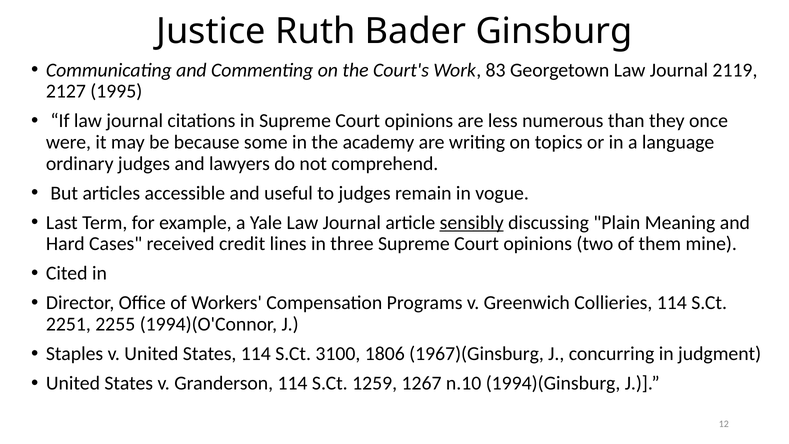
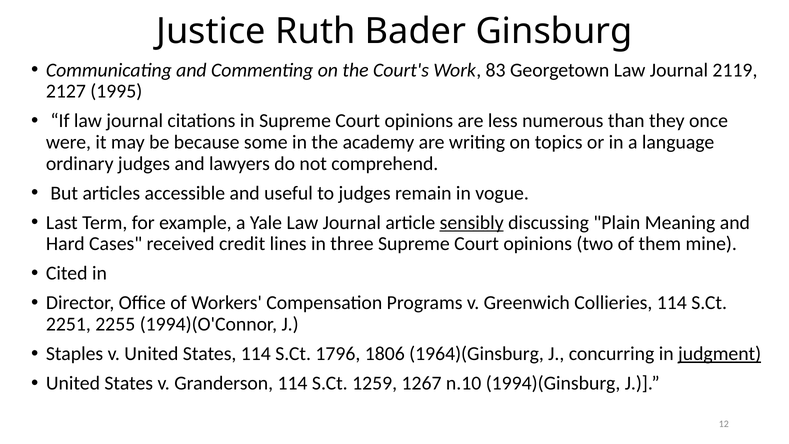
3100: 3100 -> 1796 (338, 354)
1967)(Ginsburg: 1967)(Ginsburg -> 1964)(Ginsburg (477, 354)
judgment underline: none -> present (720, 354)
